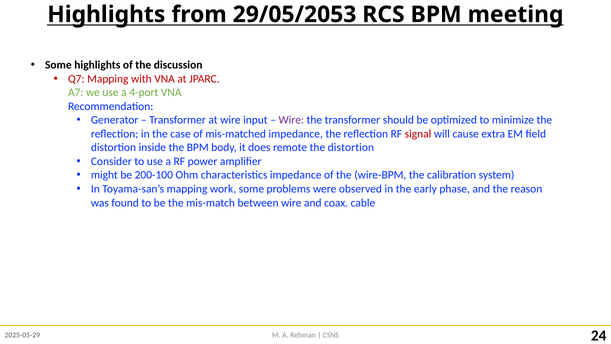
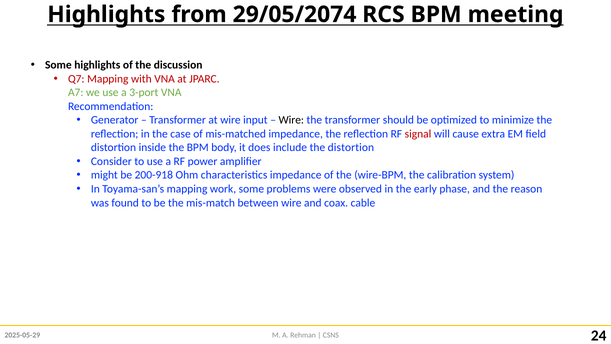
29/05/2053: 29/05/2053 -> 29/05/2074 (295, 14)
4-port: 4-port -> 3-port (144, 93)
Wire colour: purple -> black (291, 120)
remote: remote -> include (290, 148)
200-100: 200-100 -> 200-918 (154, 175)
